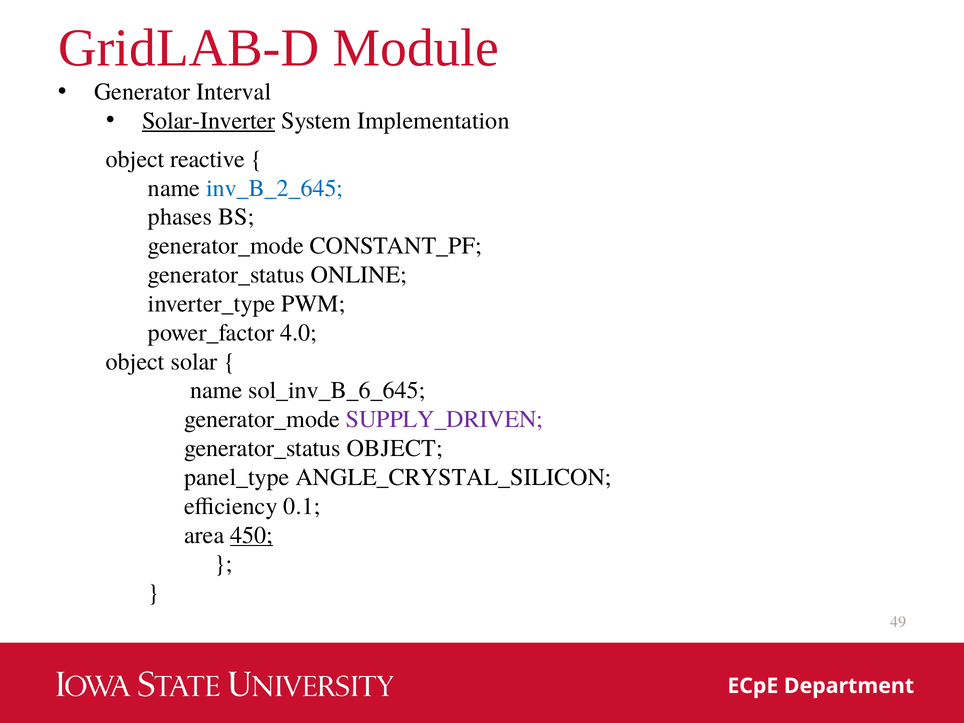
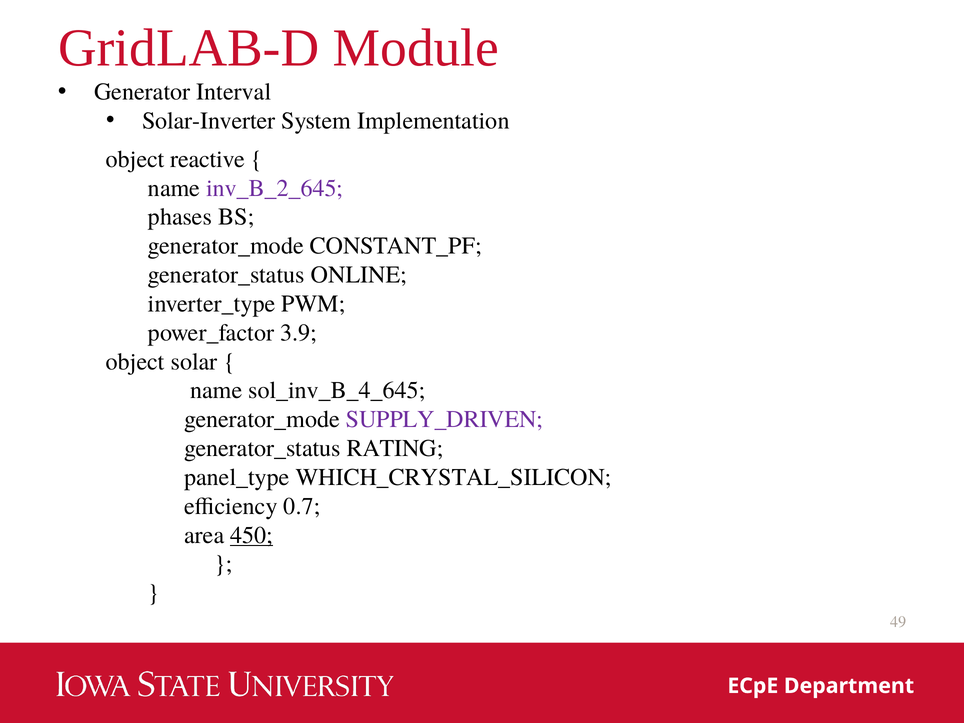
Solar-Inverter underline: present -> none (209, 121)
inv_B_2_645 colour: blue -> purple (275, 188)
4.0: 4.0 -> 3.9 (298, 333)
sol_inv_B_6_645: sol_inv_B_6_645 -> sol_inv_B_4_645 (337, 391)
generator_status OBJECT: OBJECT -> RATING (395, 448)
ANGLE_CRYSTAL_SILICON: ANGLE_CRYSTAL_SILICON -> WHICH_CRYSTAL_SILICON (454, 477)
0.1: 0.1 -> 0.7 (302, 506)
